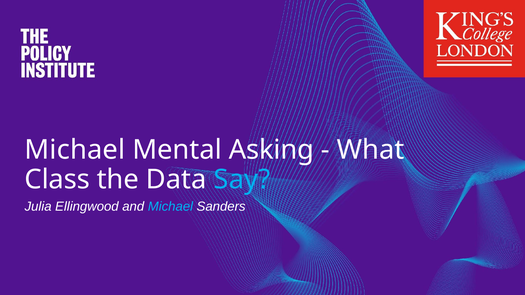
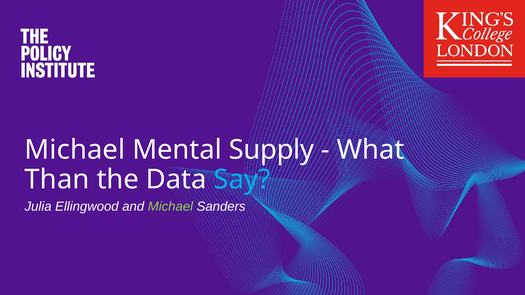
Asking: Asking -> Supply (271, 150)
Class: Class -> Than (57, 180)
Michael colour: light blue -> light green (170, 207)
